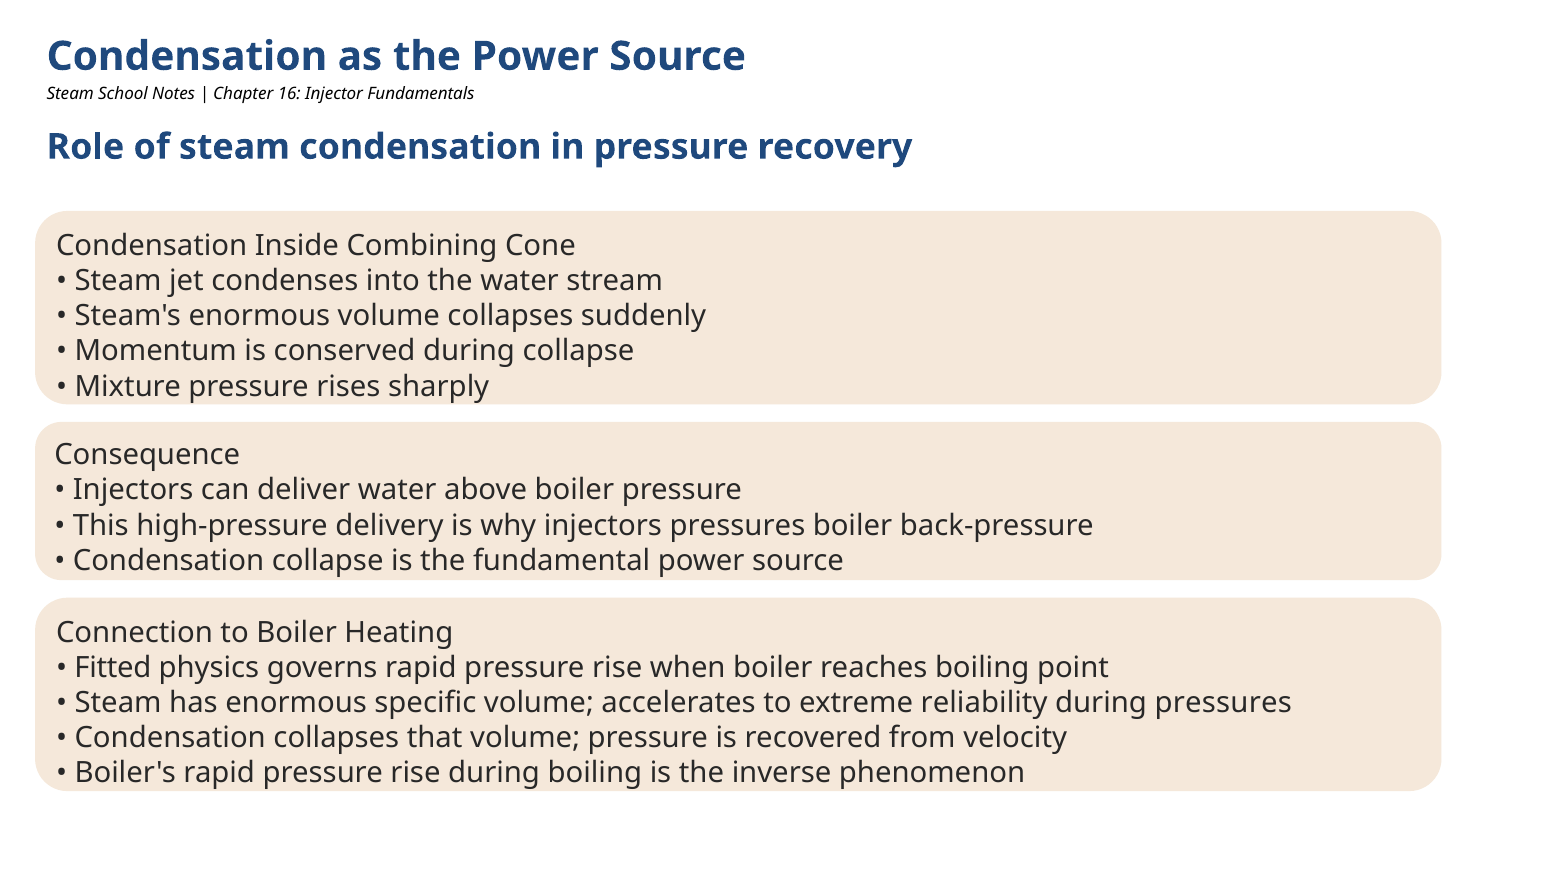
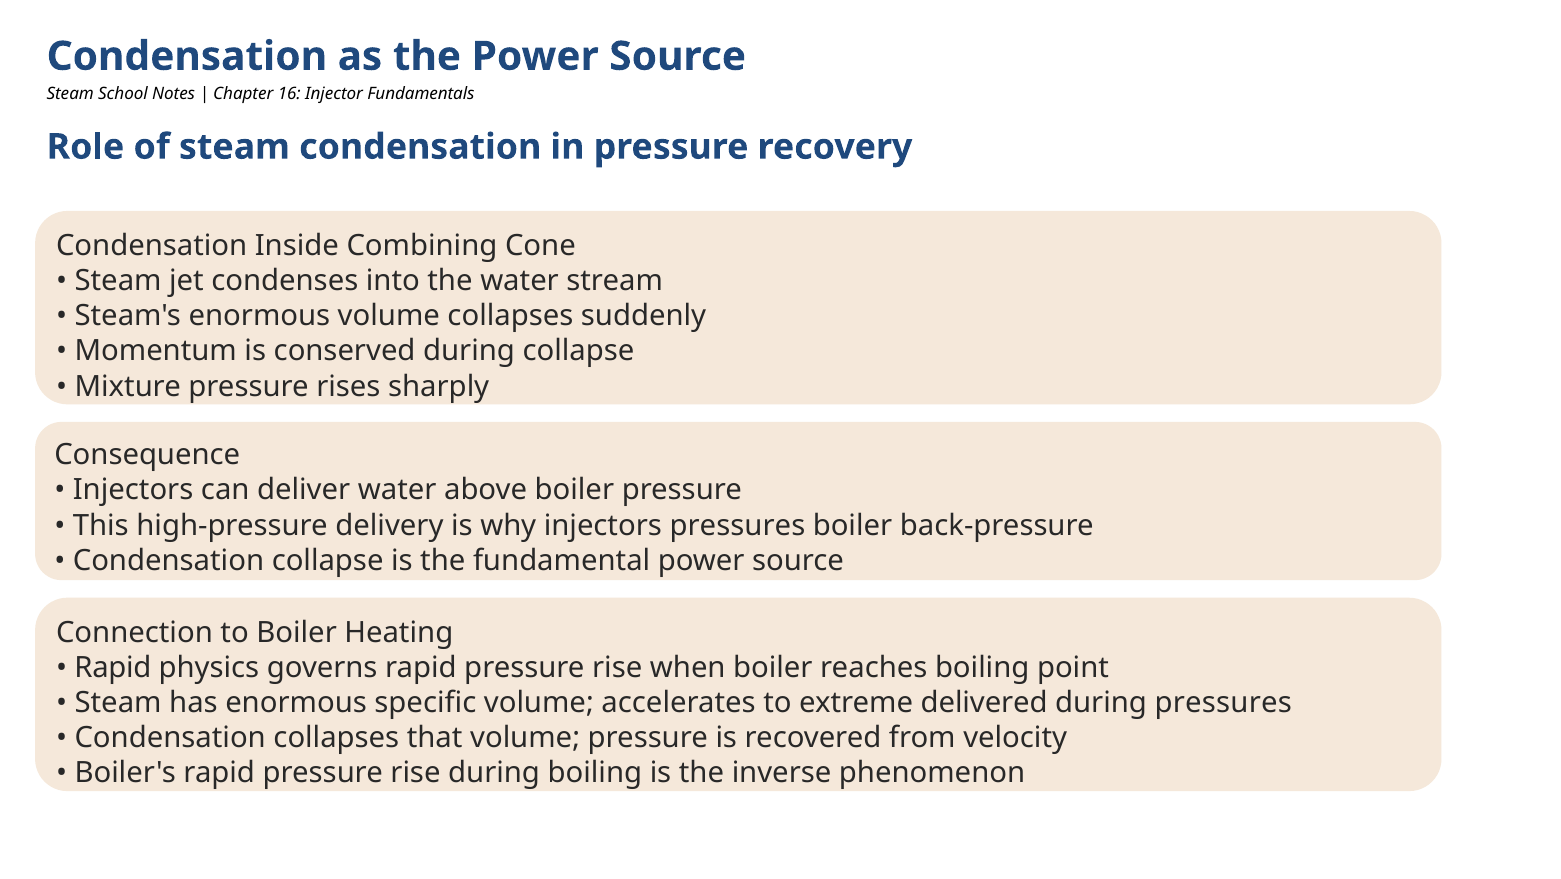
Fitted: Fitted -> Rapid (113, 668)
reliability: reliability -> delivered (984, 703)
